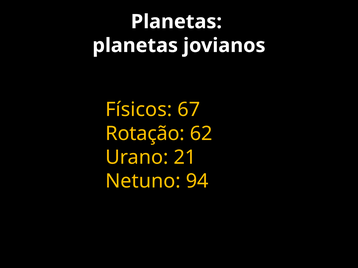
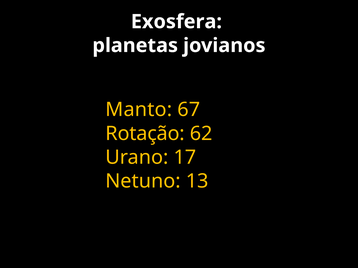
Planetas: Planetas -> Exosfera (176, 22)
Físicos: Físicos -> Manto (139, 110)
21: 21 -> 17 (185, 158)
94: 94 -> 13 (197, 181)
